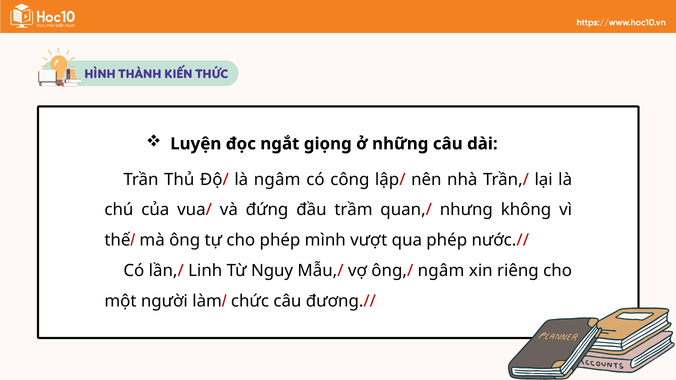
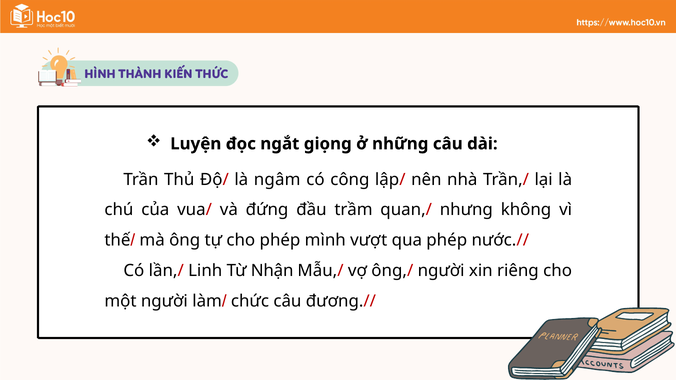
Nguy: Nguy -> Nhận (272, 271)
ông,/ ngâm: ngâm -> người (441, 271)
